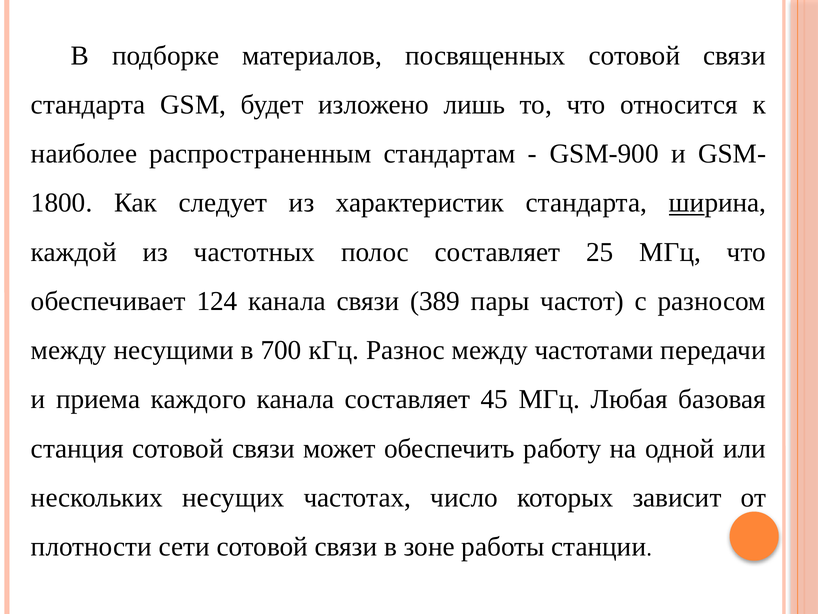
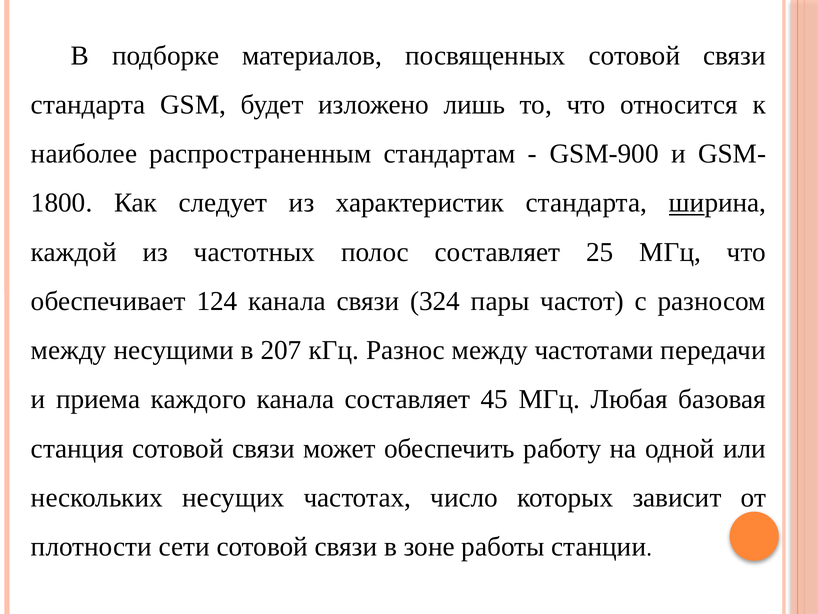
389: 389 -> 324 (435, 301)
700: 700 -> 207 (281, 350)
